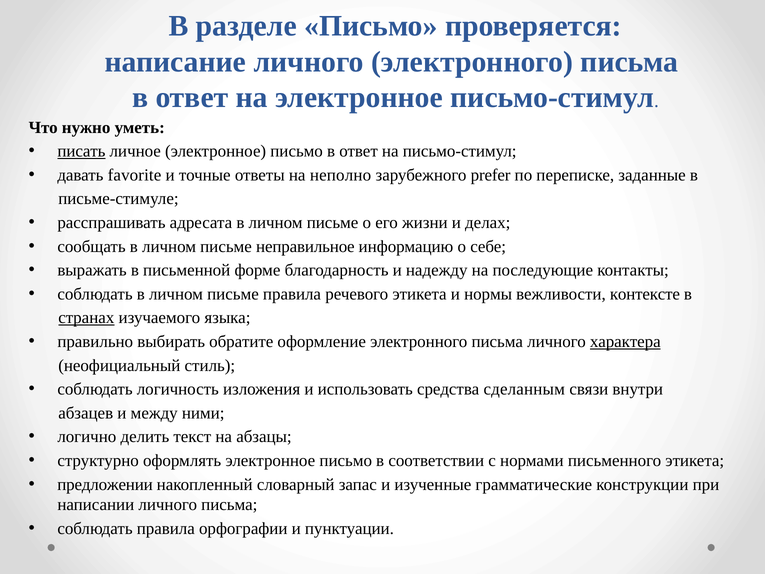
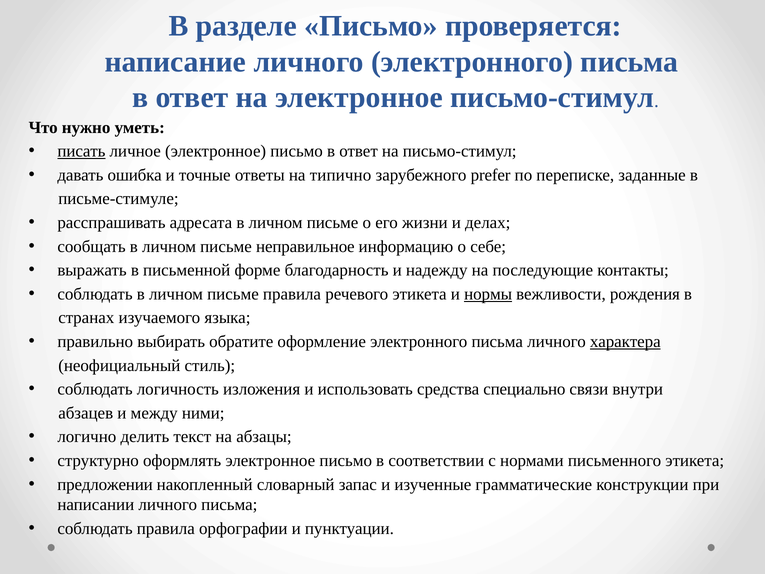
favorite: favorite -> ошибка (135, 175)
неполно: неполно -> типично (341, 175)
нормы underline: none -> present (488, 294)
контексте: контексте -> рождения (645, 294)
странах underline: present -> none (86, 318)
сделанным: сделанным -> специально (524, 389)
